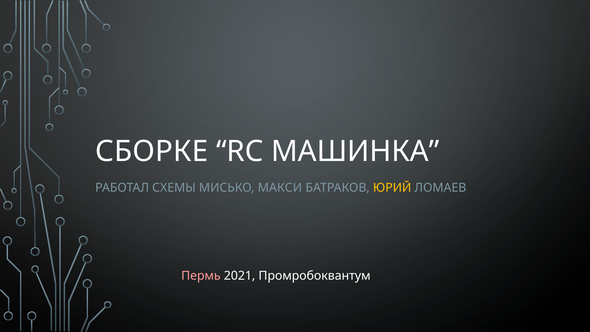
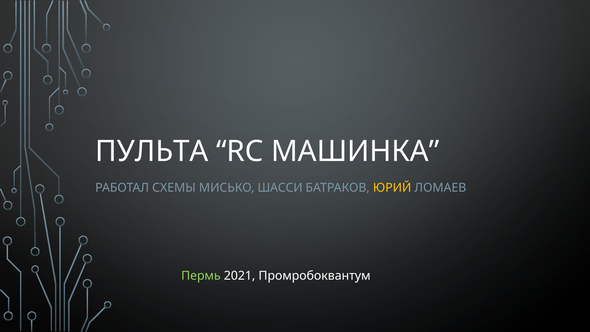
СБОРКЕ: СБОРКЕ -> ПУЛЬТА (152, 152)
МАКСИ: МАКСИ -> ШАССИ (280, 188)
Пермь colour: pink -> light green (201, 276)
